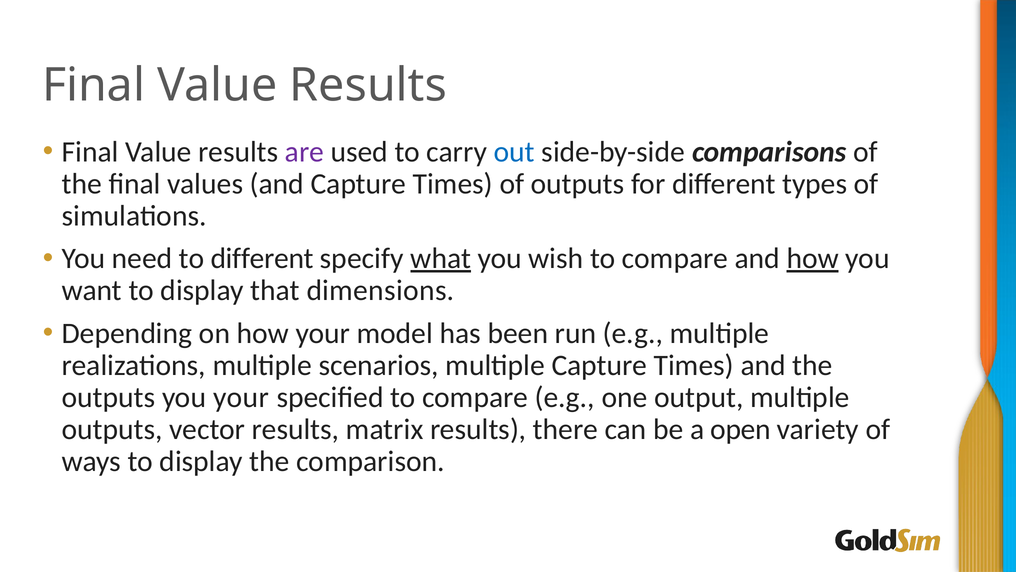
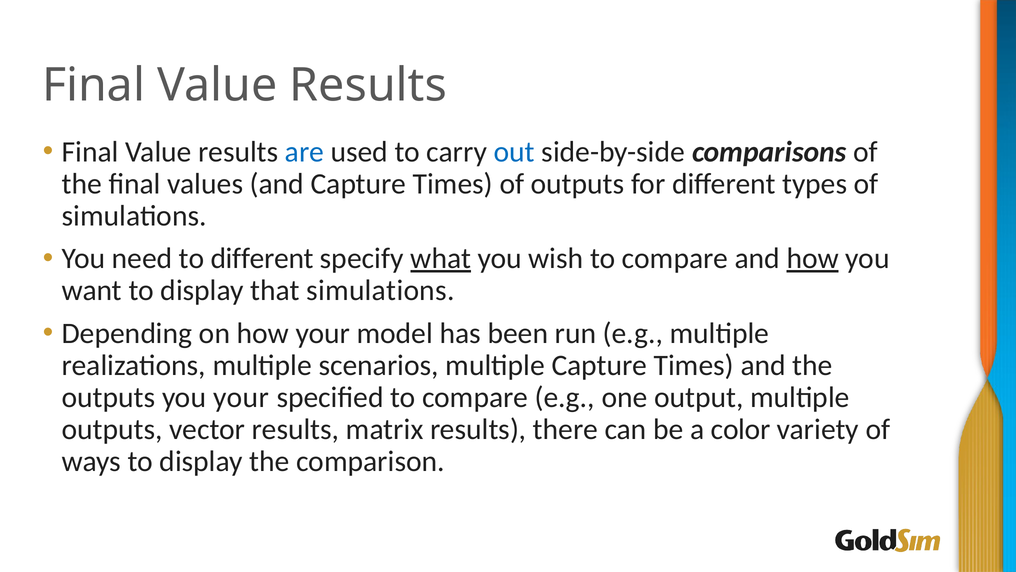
are colour: purple -> blue (304, 152)
that dimensions: dimensions -> simulations (380, 290)
open: open -> color (741, 429)
